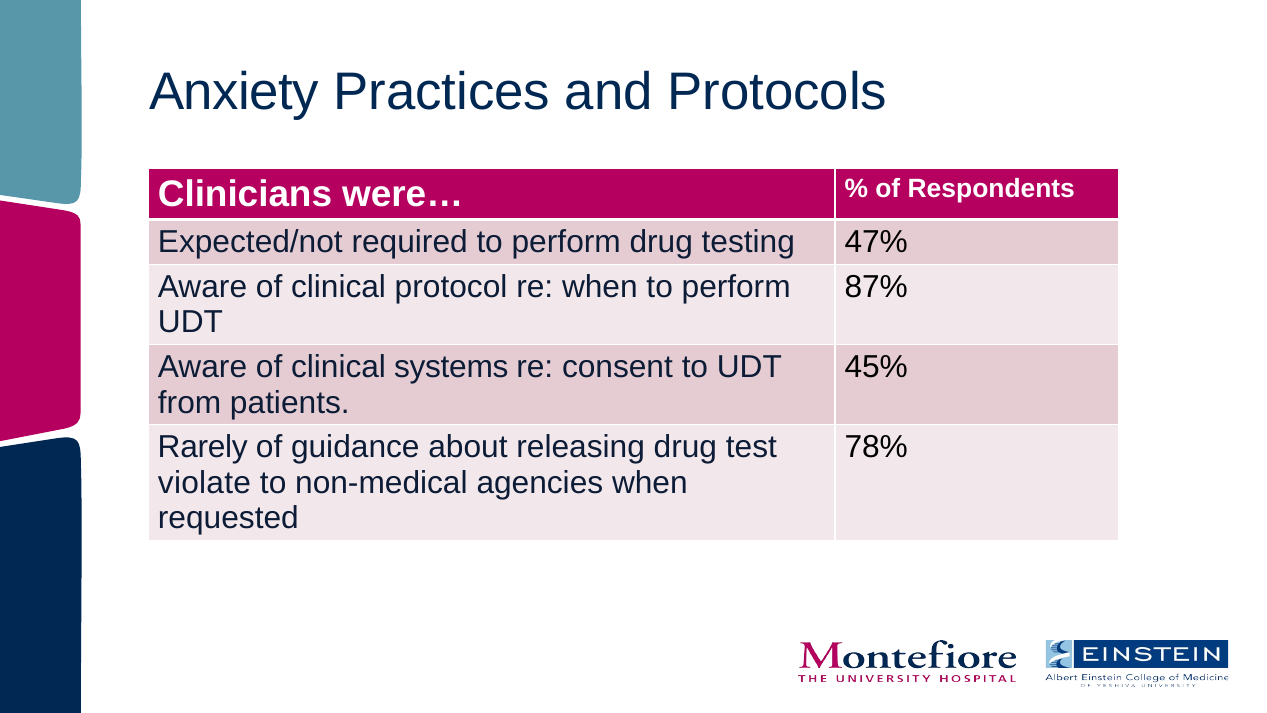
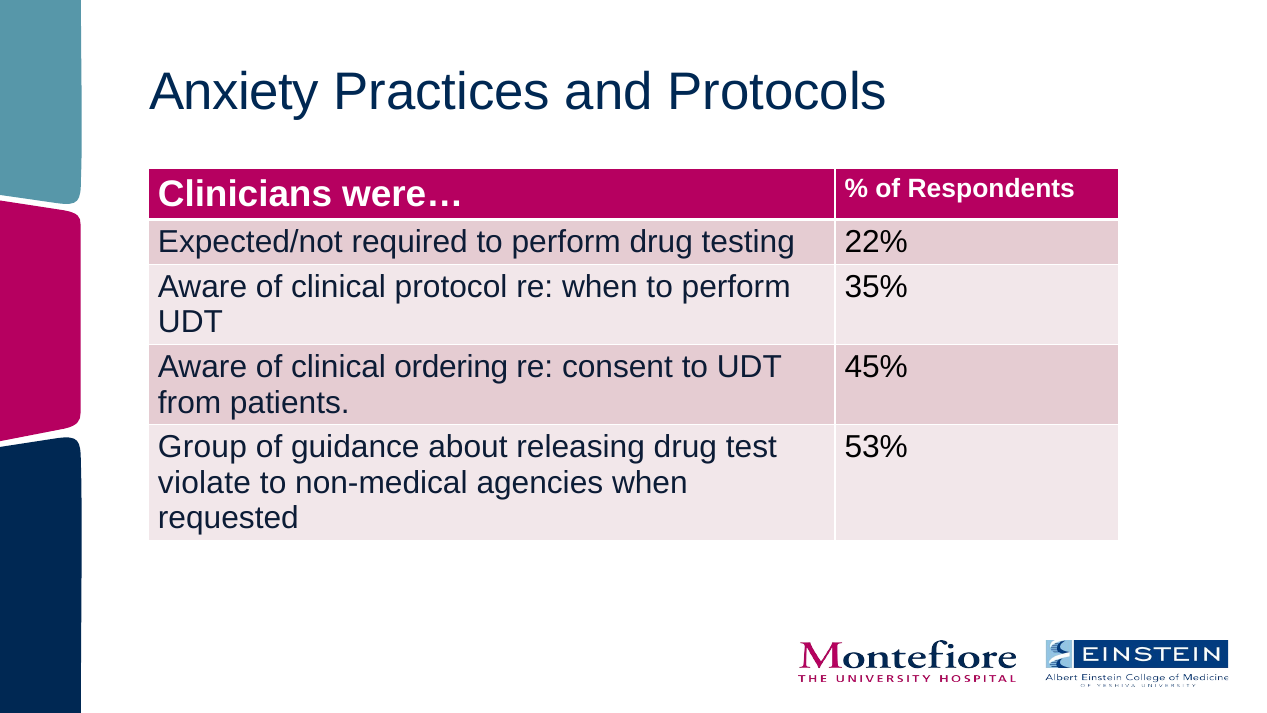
47%: 47% -> 22% (876, 242)
87%: 87% -> 35% (876, 287)
systems: systems -> ordering (451, 367)
Rarely: Rarely -> Group (202, 447)
78%: 78% -> 53% (876, 447)
